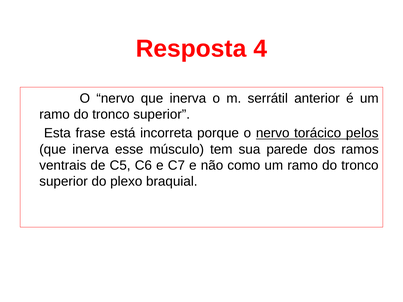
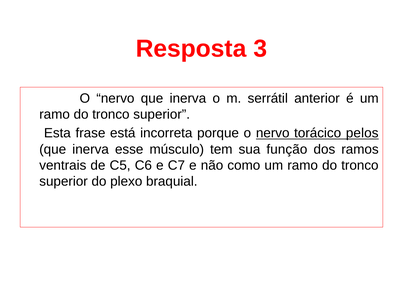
4: 4 -> 3 (260, 49)
parede: parede -> função (287, 149)
